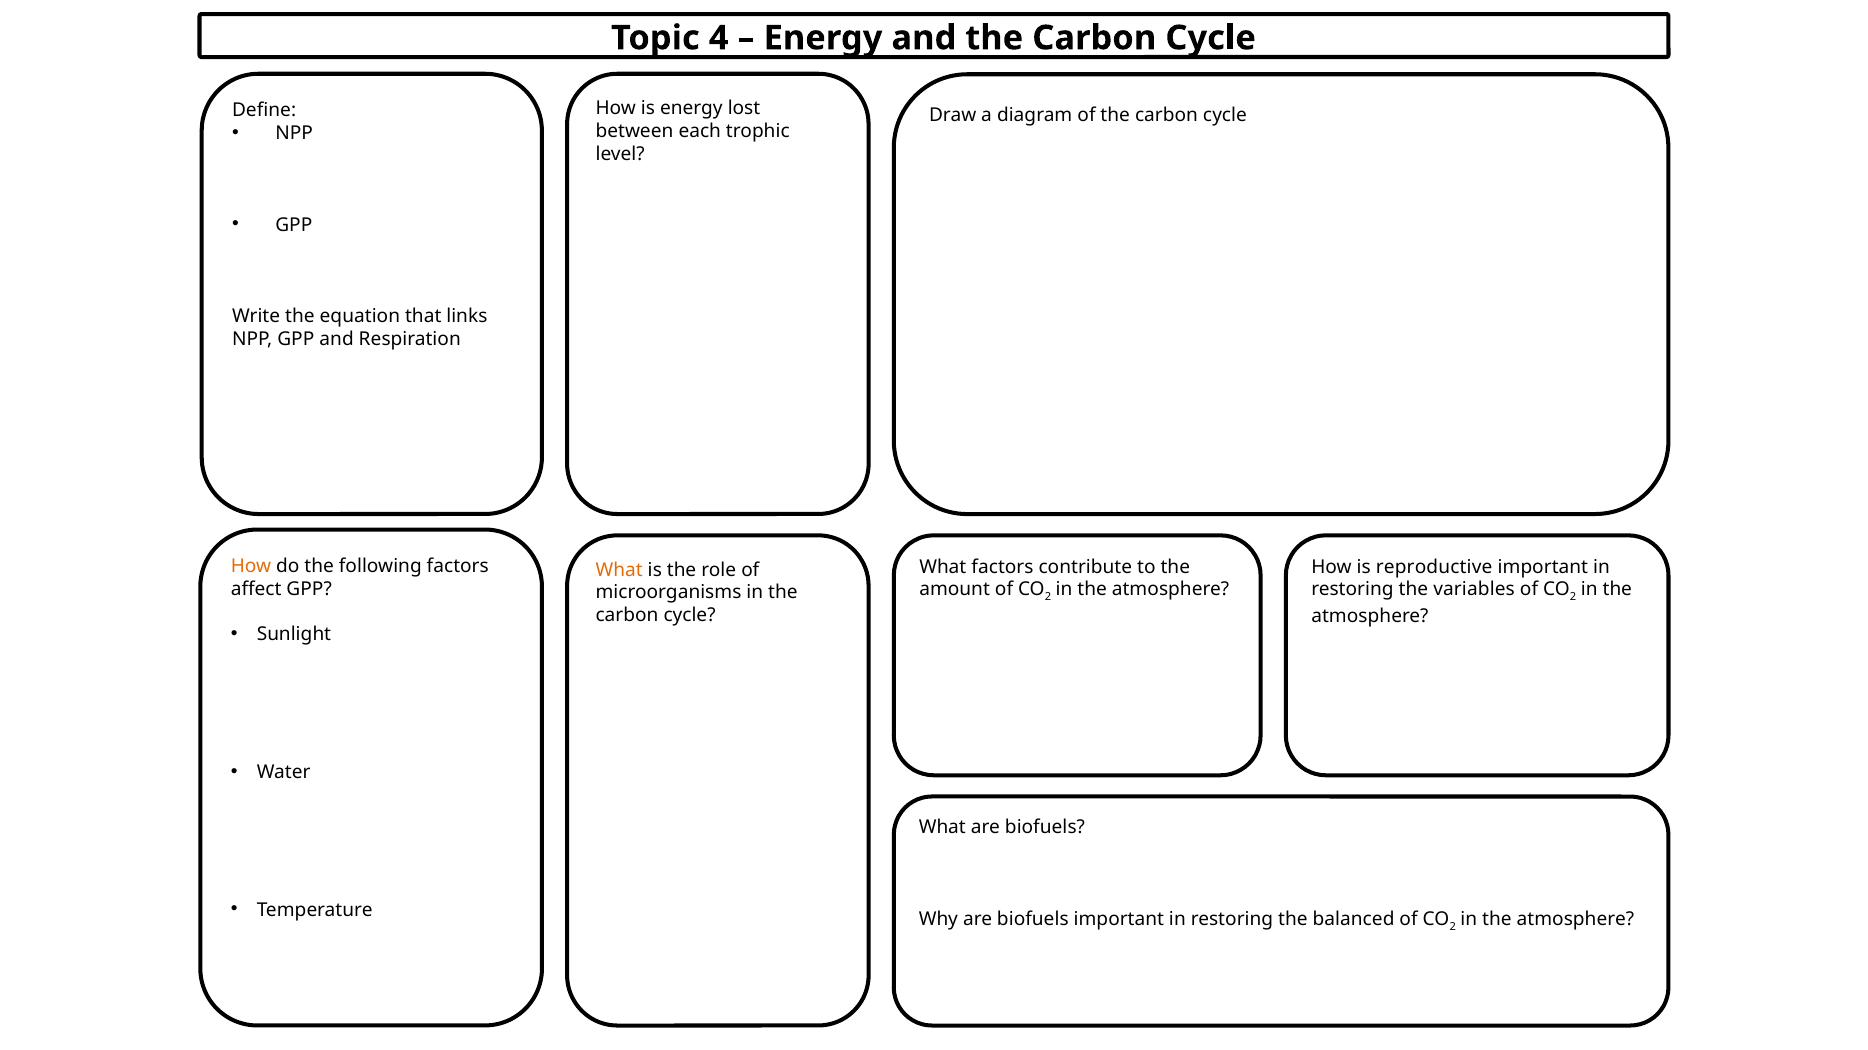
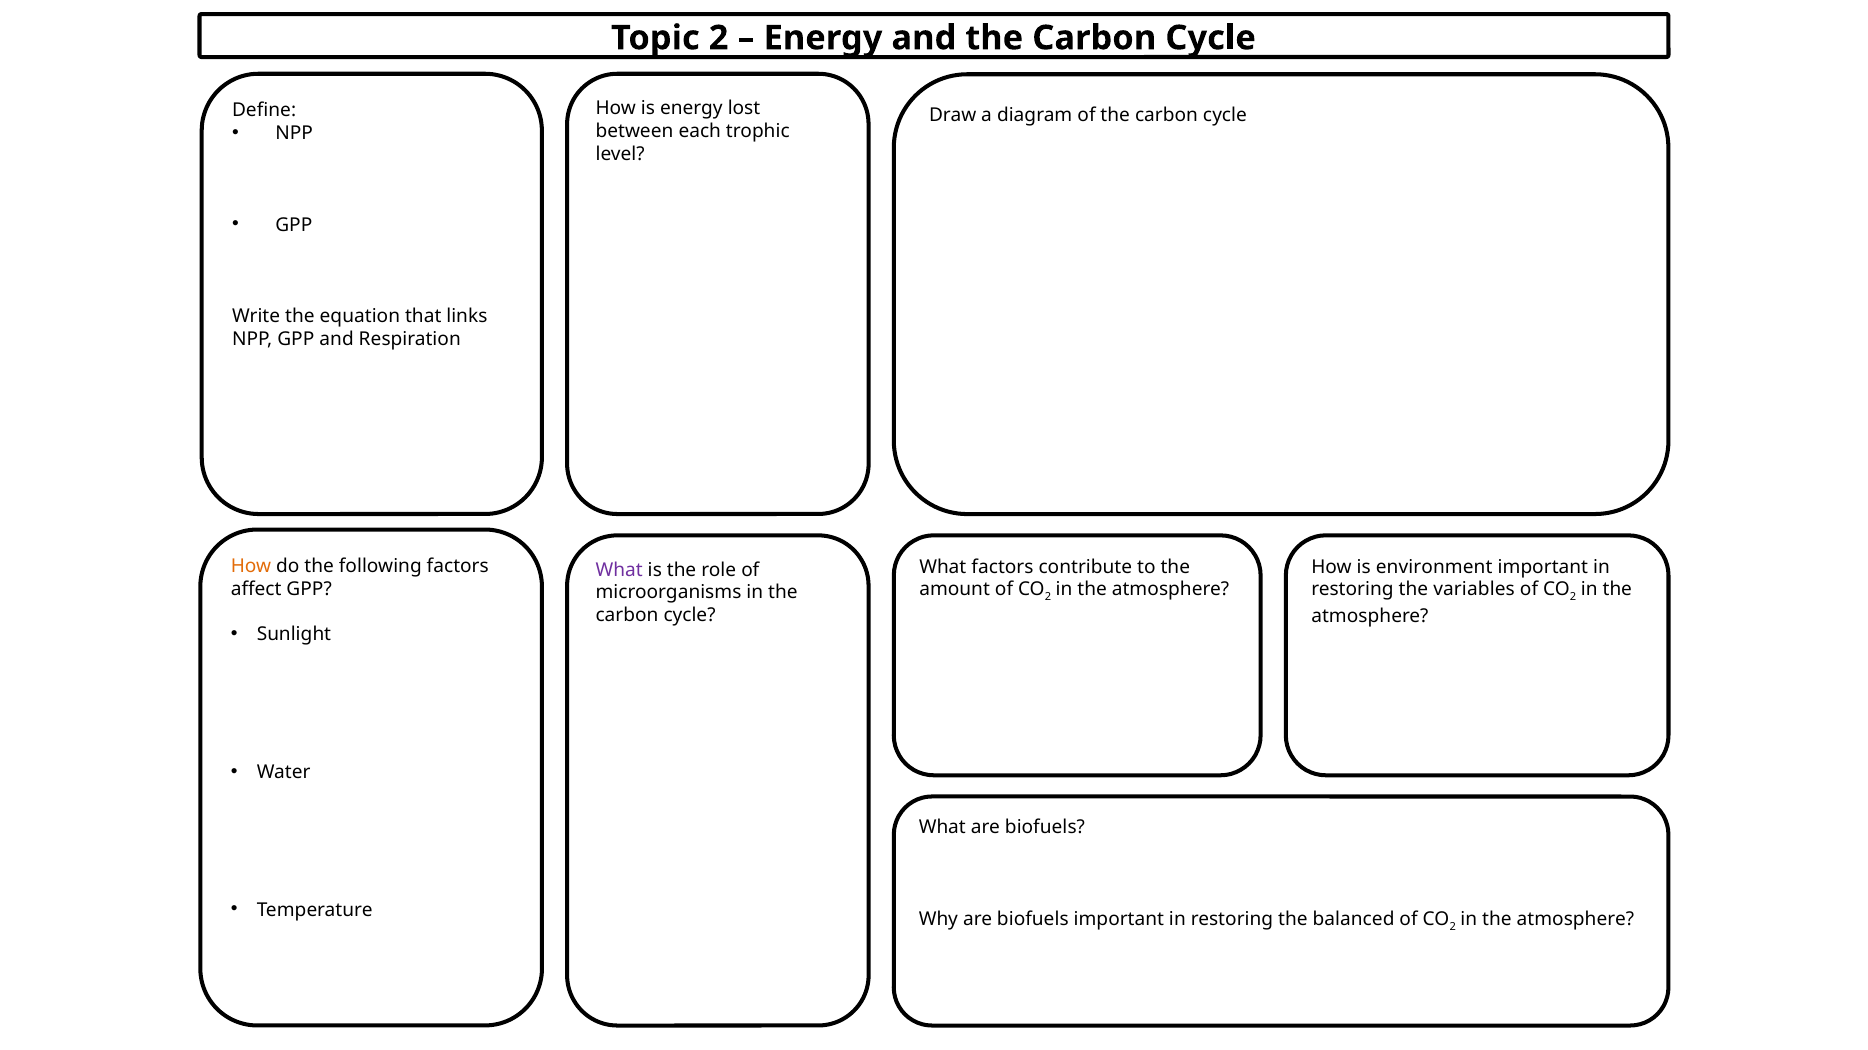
Topic 4: 4 -> 2 (719, 38)
reproductive: reproductive -> environment (1434, 567)
What colour: orange -> purple (619, 570)
